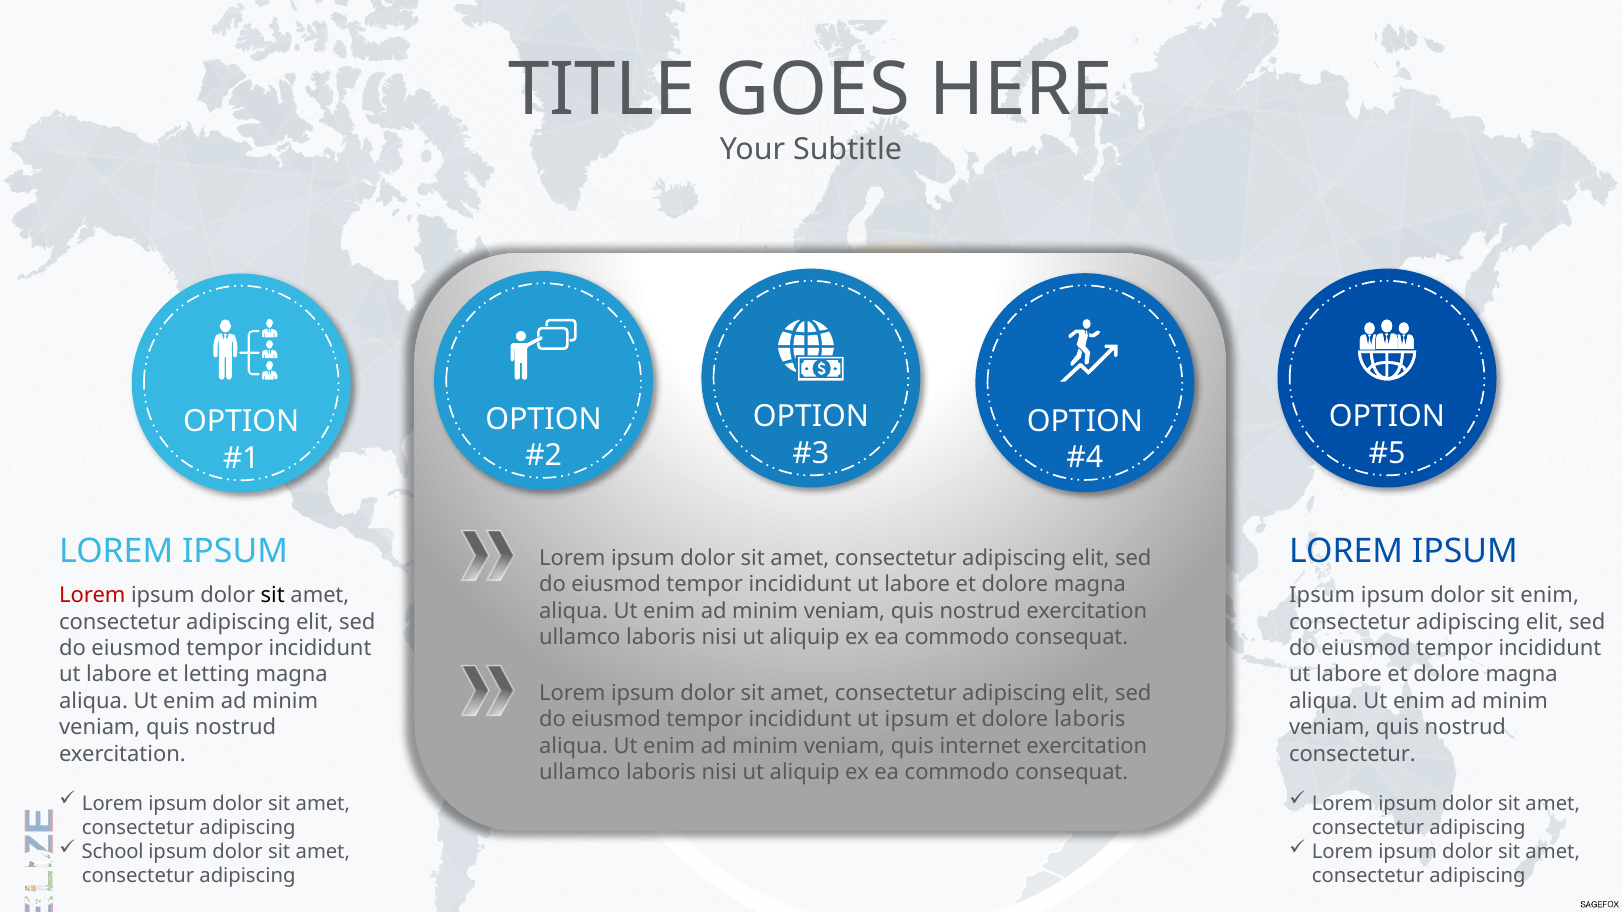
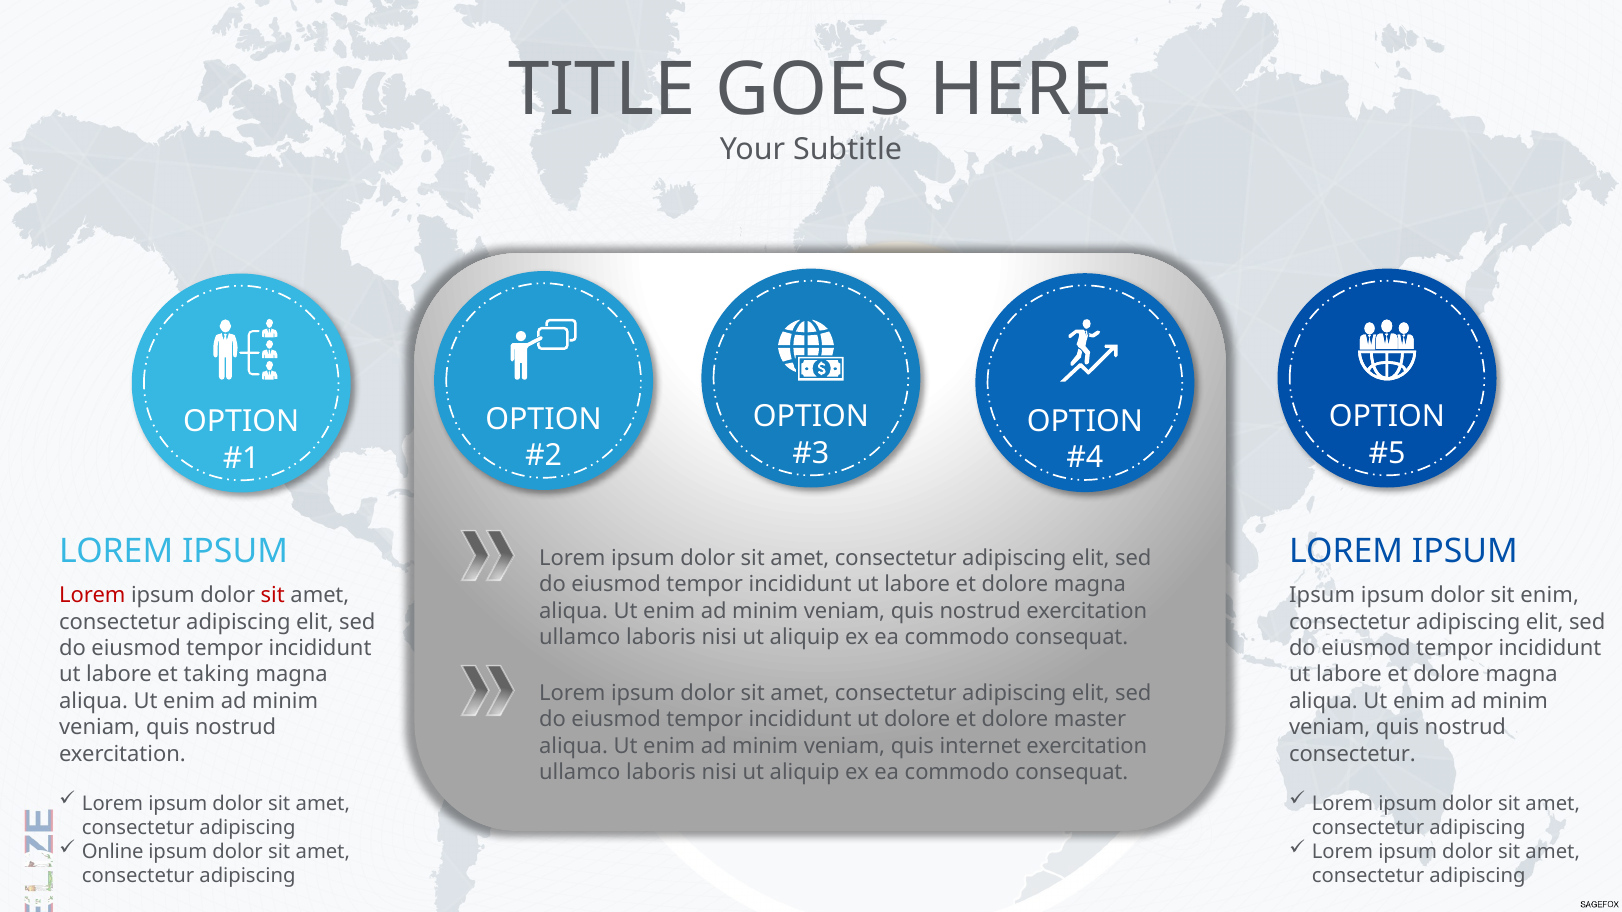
sit colour: black -> red (273, 596)
letting: letting -> taking (217, 675)
ut ipsum: ipsum -> dolore (917, 720)
dolore laboris: laboris -> master (1090, 720)
School: School -> Online (113, 852)
